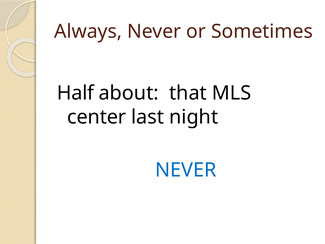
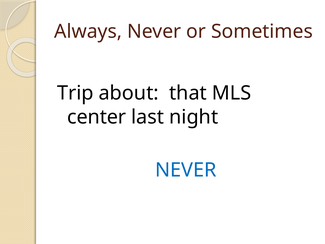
Half: Half -> Trip (75, 93)
